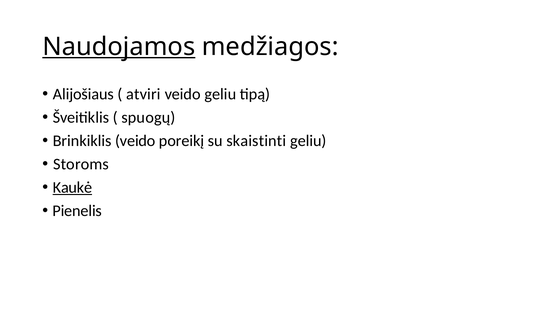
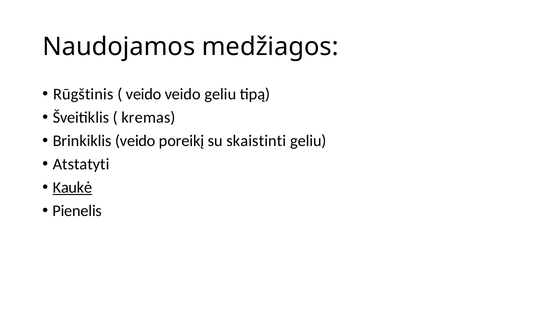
Naudojamos underline: present -> none (119, 47)
Alijošiaus: Alijošiaus -> Rūgštinis (83, 94)
atviri: atviri -> veido (144, 94)
spuogų: spuogų -> kremas (148, 117)
Storoms: Storoms -> Atstatyti (81, 164)
